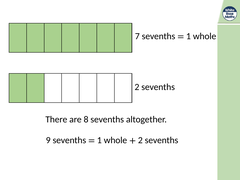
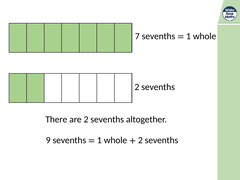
are 8: 8 -> 2 (86, 119)
